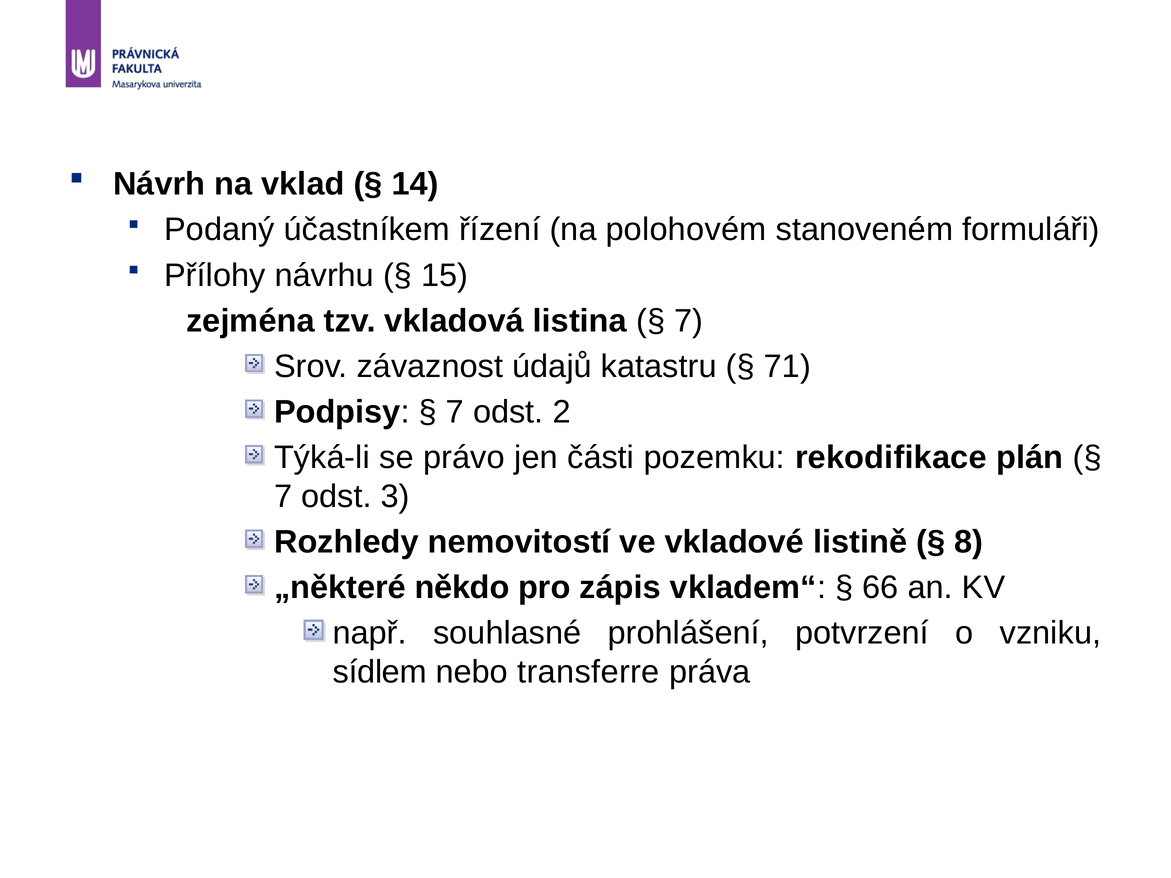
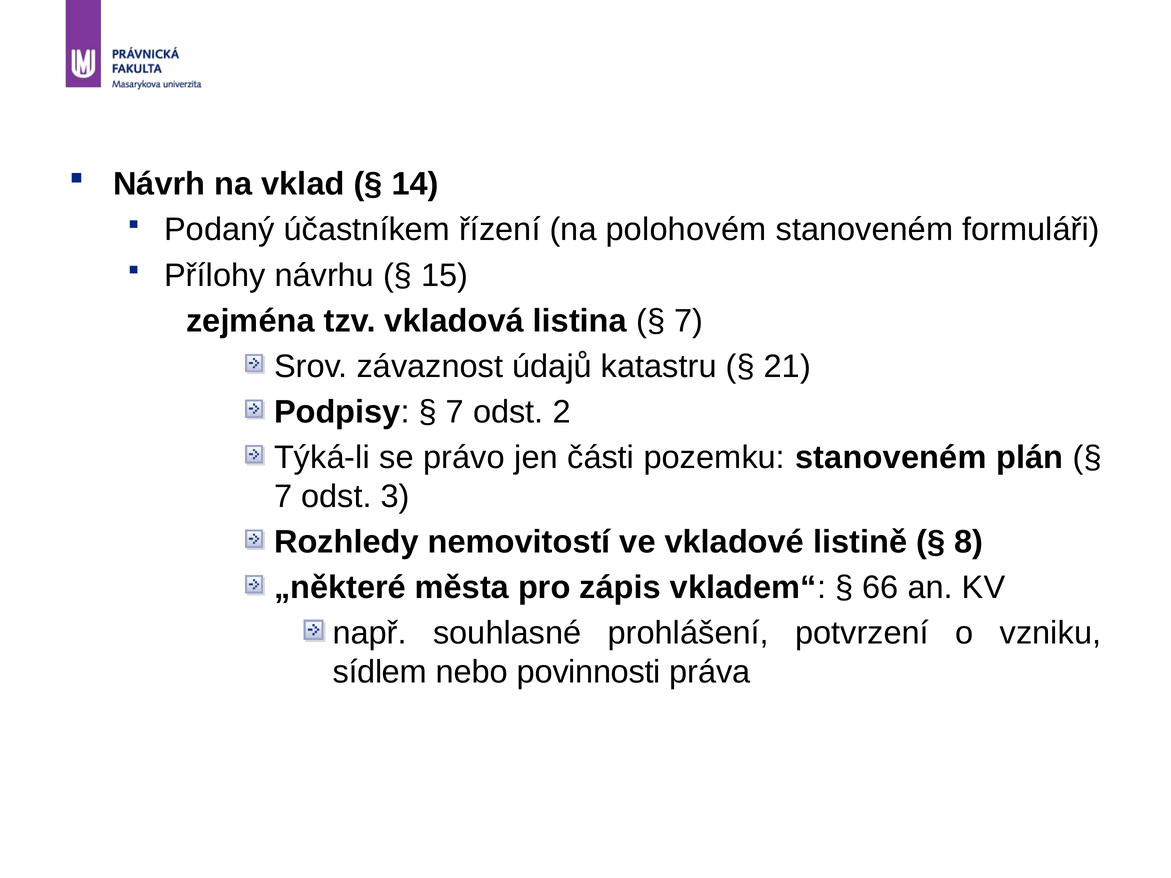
71: 71 -> 21 (787, 366)
pozemku rekodifikace: rekodifikace -> stanoveném (891, 458)
někdo: někdo -> města (462, 588)
transferre: transferre -> povinnosti (589, 672)
